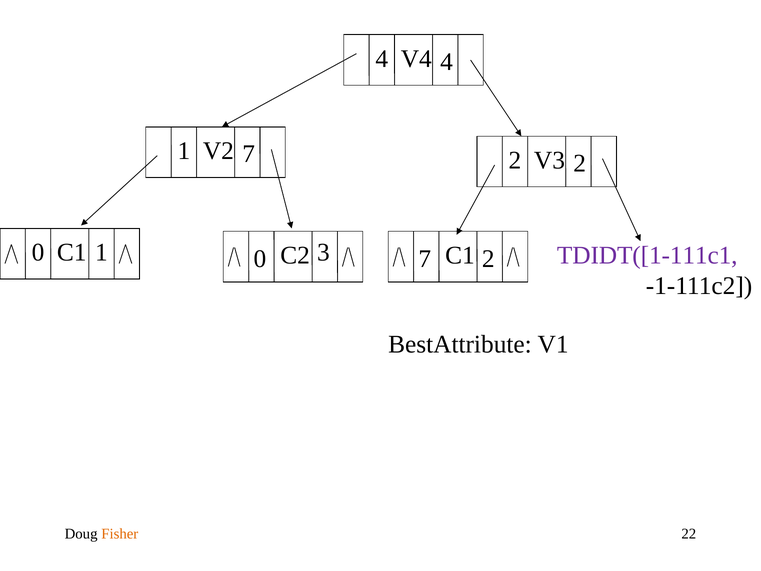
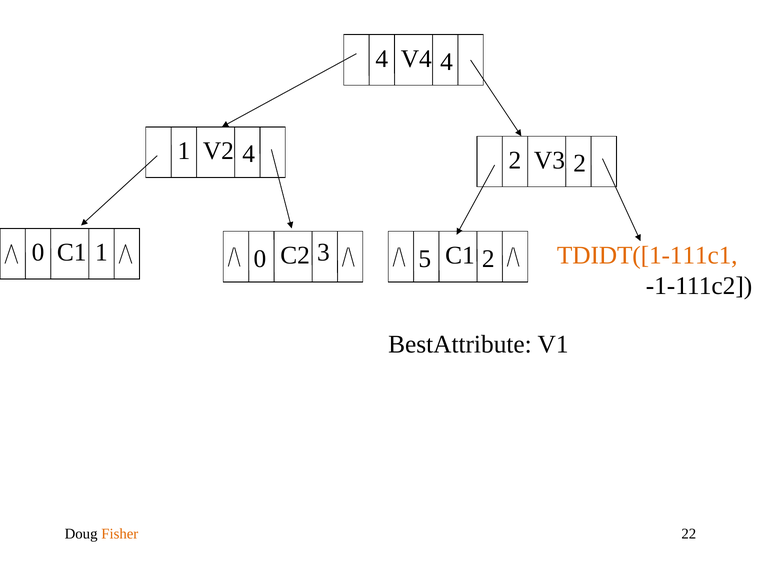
1 7: 7 -> 4 (249, 154)
3 7: 7 -> 5 (425, 259)
TDIDT([1-111c1 colour: purple -> orange (647, 255)
